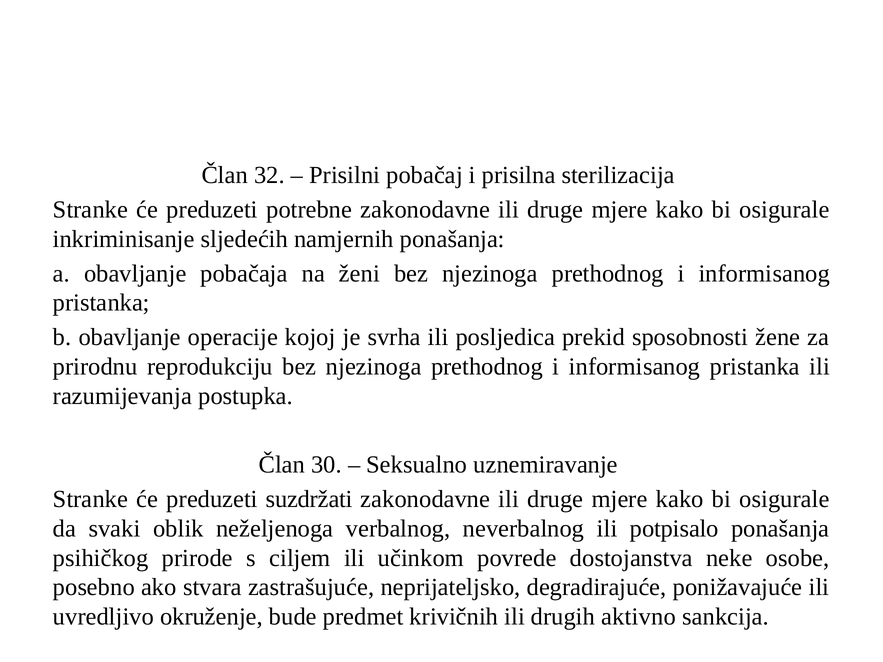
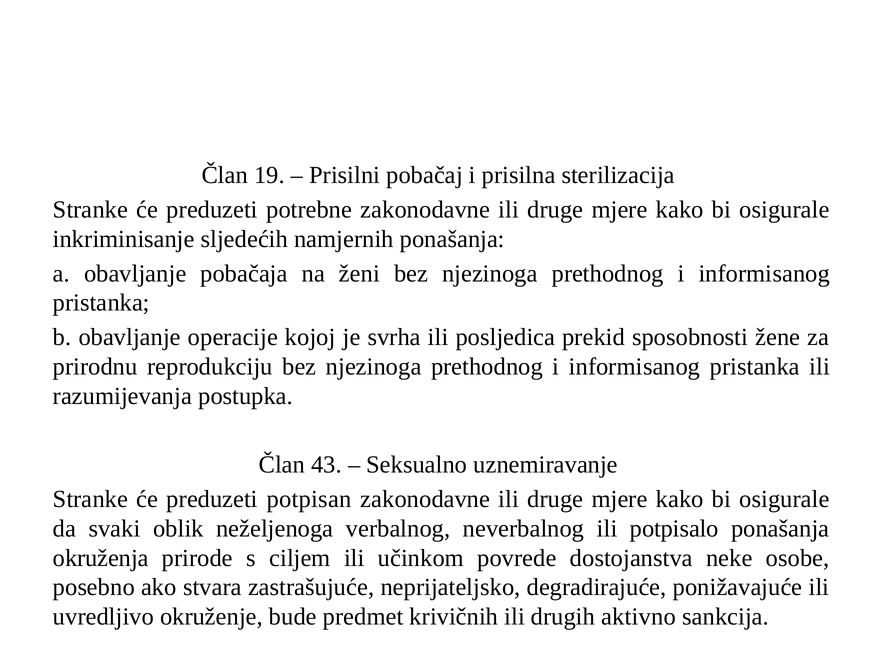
32: 32 -> 19 (269, 175)
30: 30 -> 43 (327, 465)
suzdržati: suzdržati -> potpisan (309, 499)
psihičkog: psihičkog -> okruženja (101, 558)
